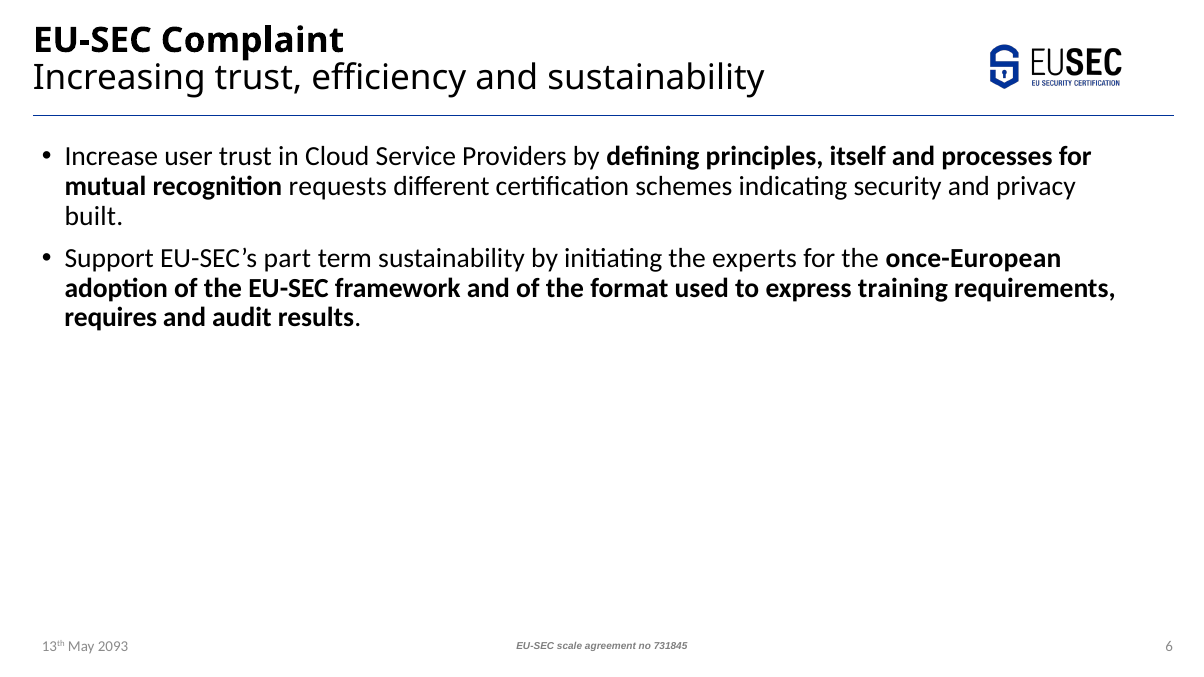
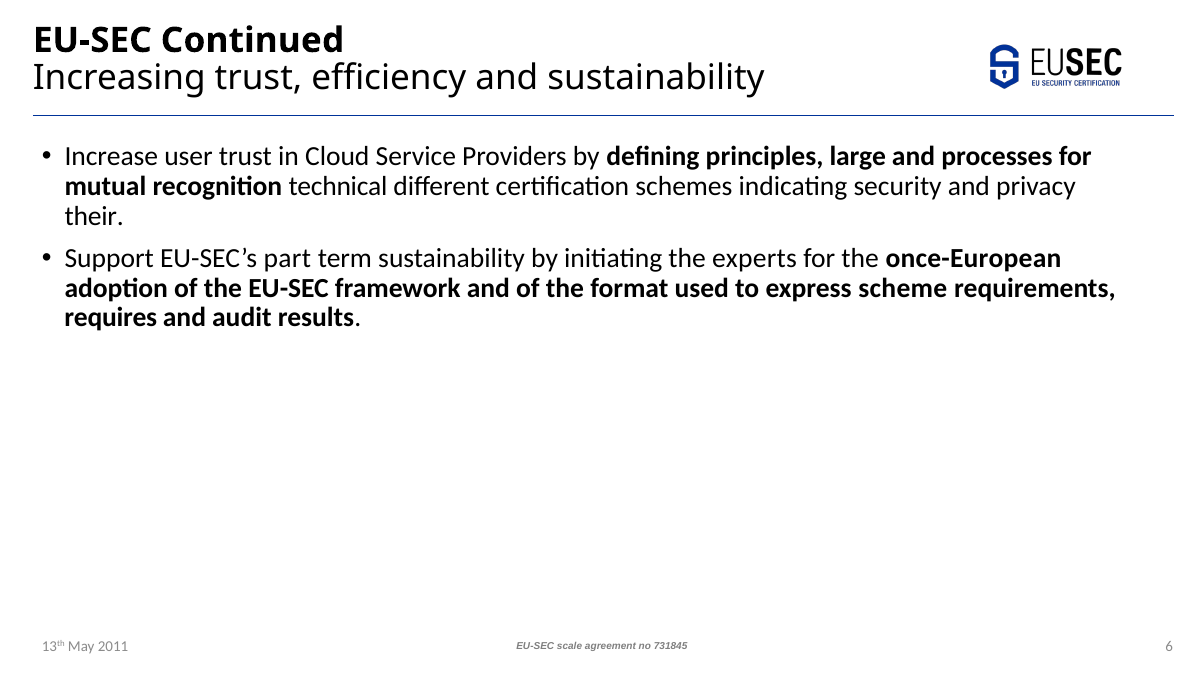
Complaint: Complaint -> Continued (252, 40)
itself: itself -> large (858, 157)
requests: requests -> technical (338, 186)
built: built -> their (94, 216)
training: training -> scheme (903, 288)
2093: 2093 -> 2011 (113, 647)
